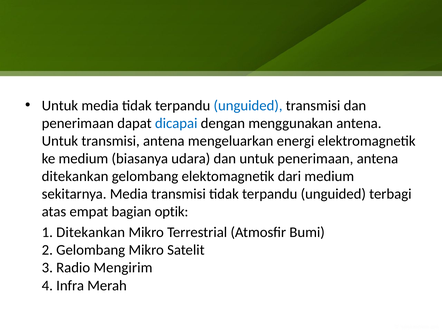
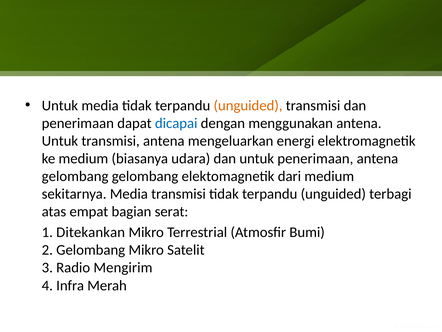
unguided colour: blue -> orange (248, 105)
ditekankan: ditekankan -> gelombang (75, 176)
optik: optik -> serat (172, 211)
